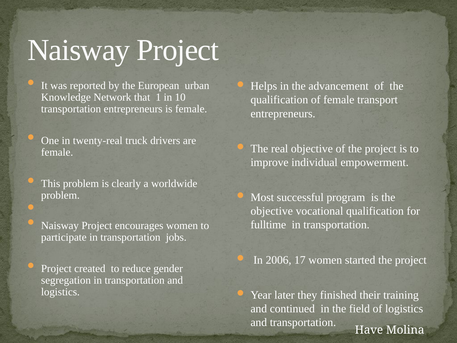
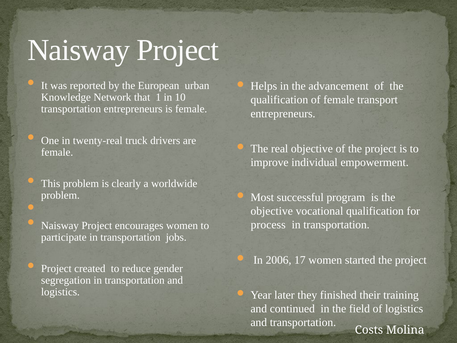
fulltime: fulltime -> process (268, 225)
Have: Have -> Costs (369, 330)
